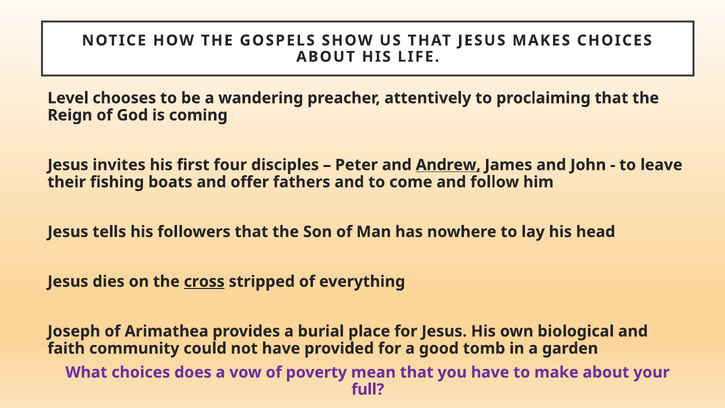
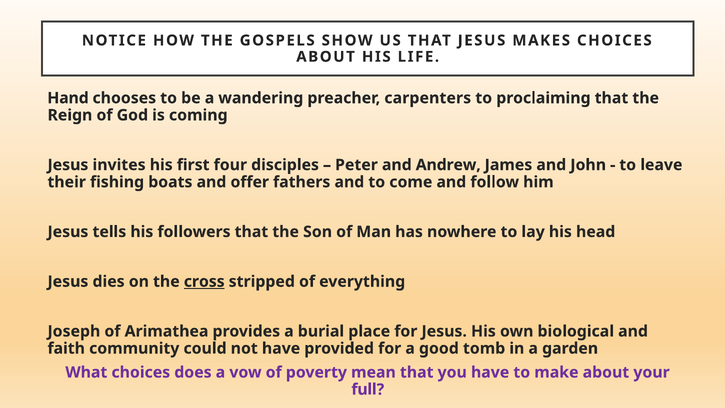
Level: Level -> Hand (68, 98)
attentively: attentively -> carpenters (428, 98)
Andrew underline: present -> none (448, 165)
